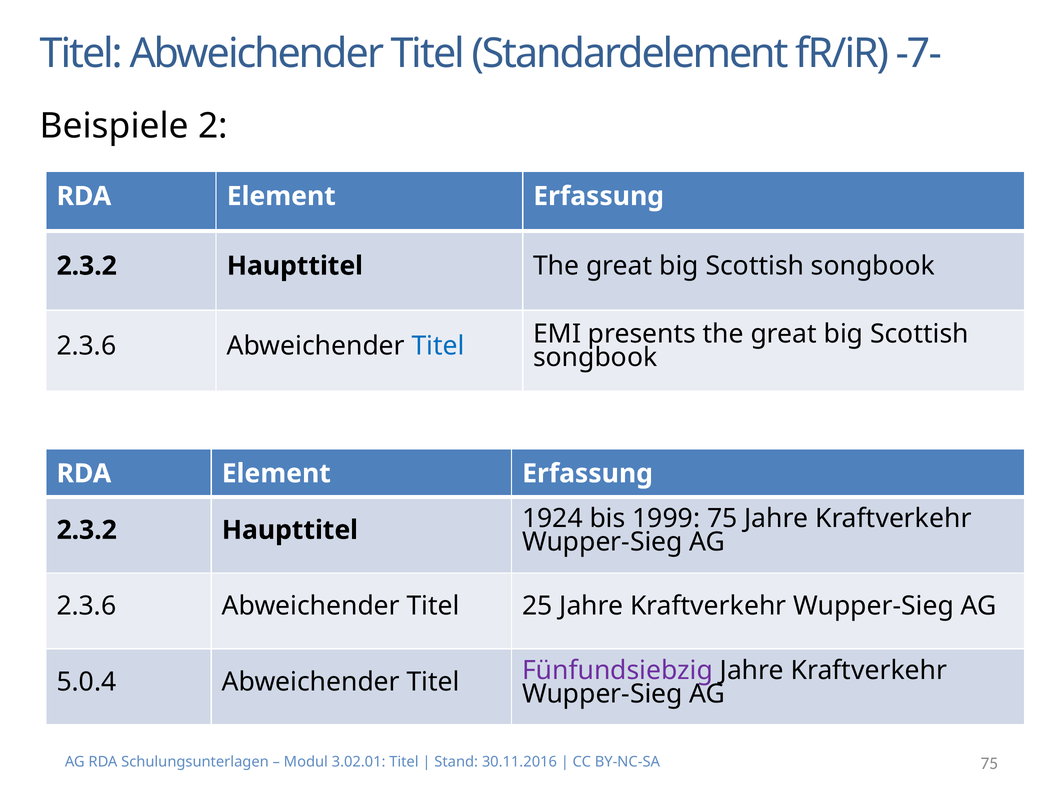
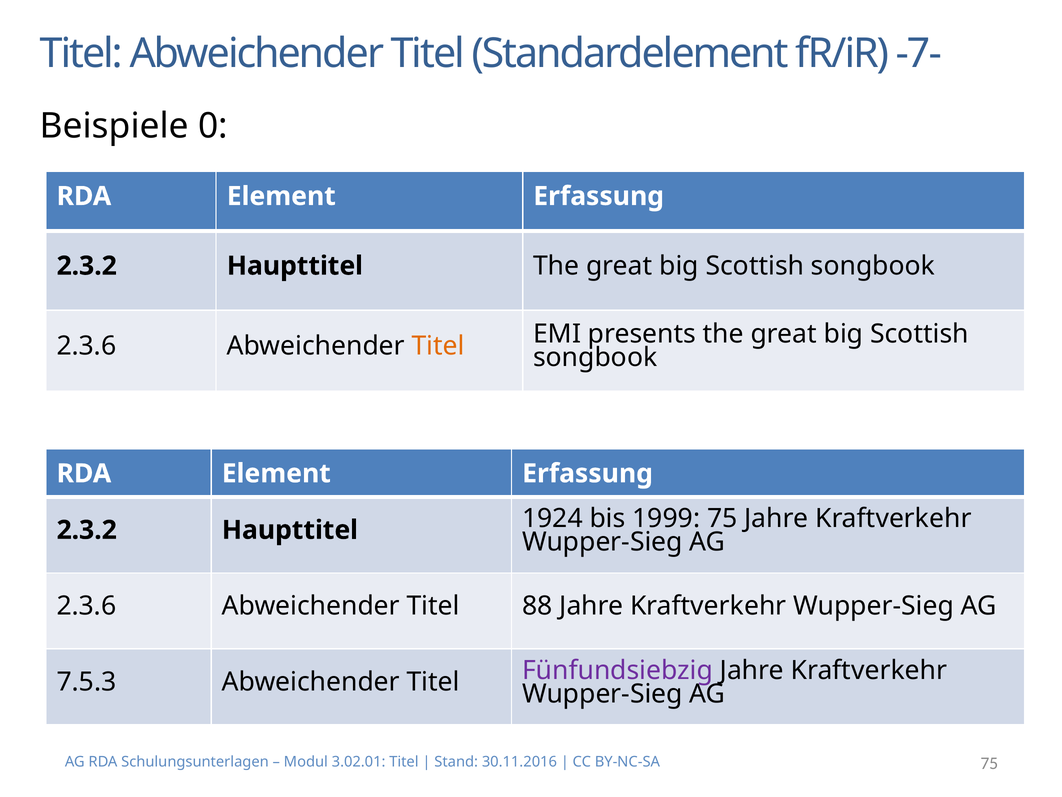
2: 2 -> 0 (213, 126)
Titel colour: blue -> orange (438, 346)
25: 25 -> 88 (537, 606)
5.0.4: 5.0.4 -> 7.5.3 (86, 682)
